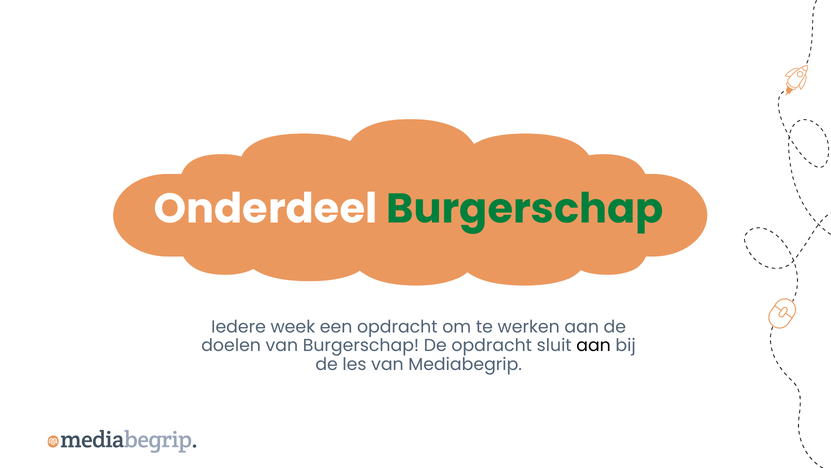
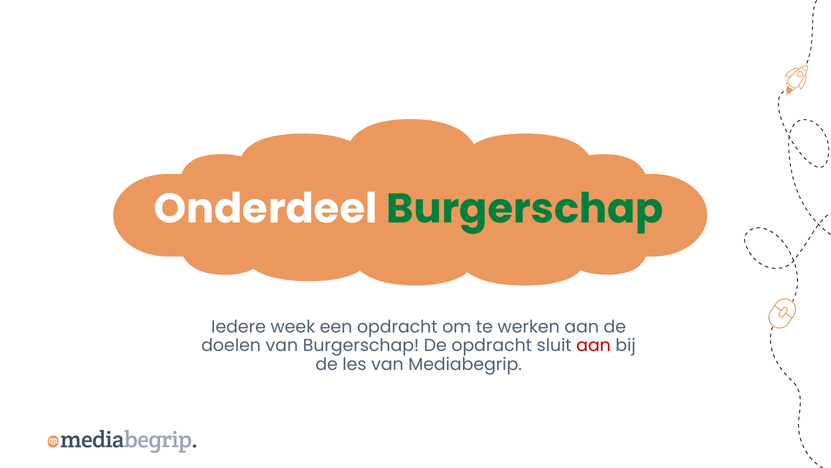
aan colour: black -> red (594, 345)
